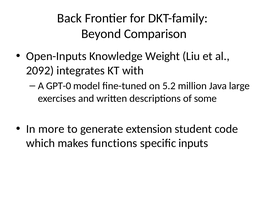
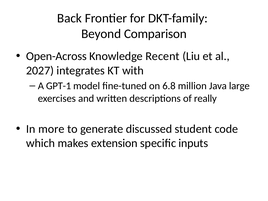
Open-Inputs: Open-Inputs -> Open-Across (56, 56)
Weight: Weight -> Recent (163, 56)
2092: 2092 -> 2027 (40, 71)
GPT-0: GPT-0 -> GPT-1 (59, 86)
5.2: 5.2 -> 6.8 (169, 86)
some: some -> really (205, 98)
extension: extension -> discussed (149, 129)
functions: functions -> extension (114, 143)
